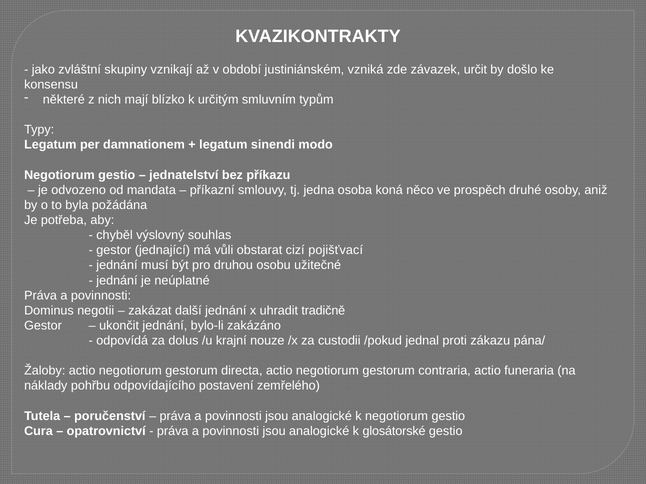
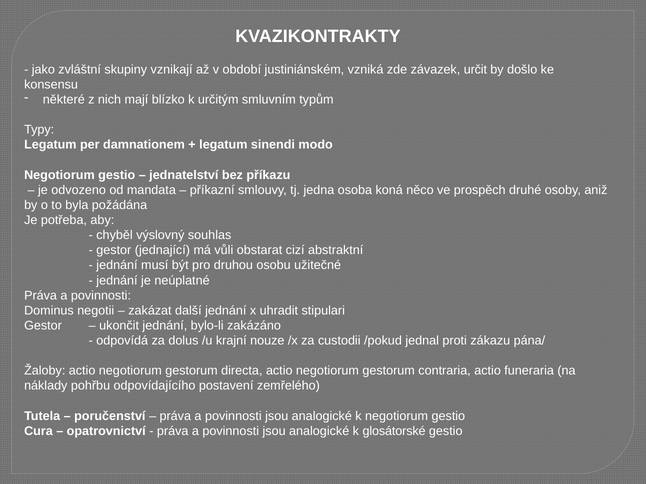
pojišťvací: pojišťvací -> abstraktní (336, 250)
tradičně: tradičně -> stipulari (323, 311)
